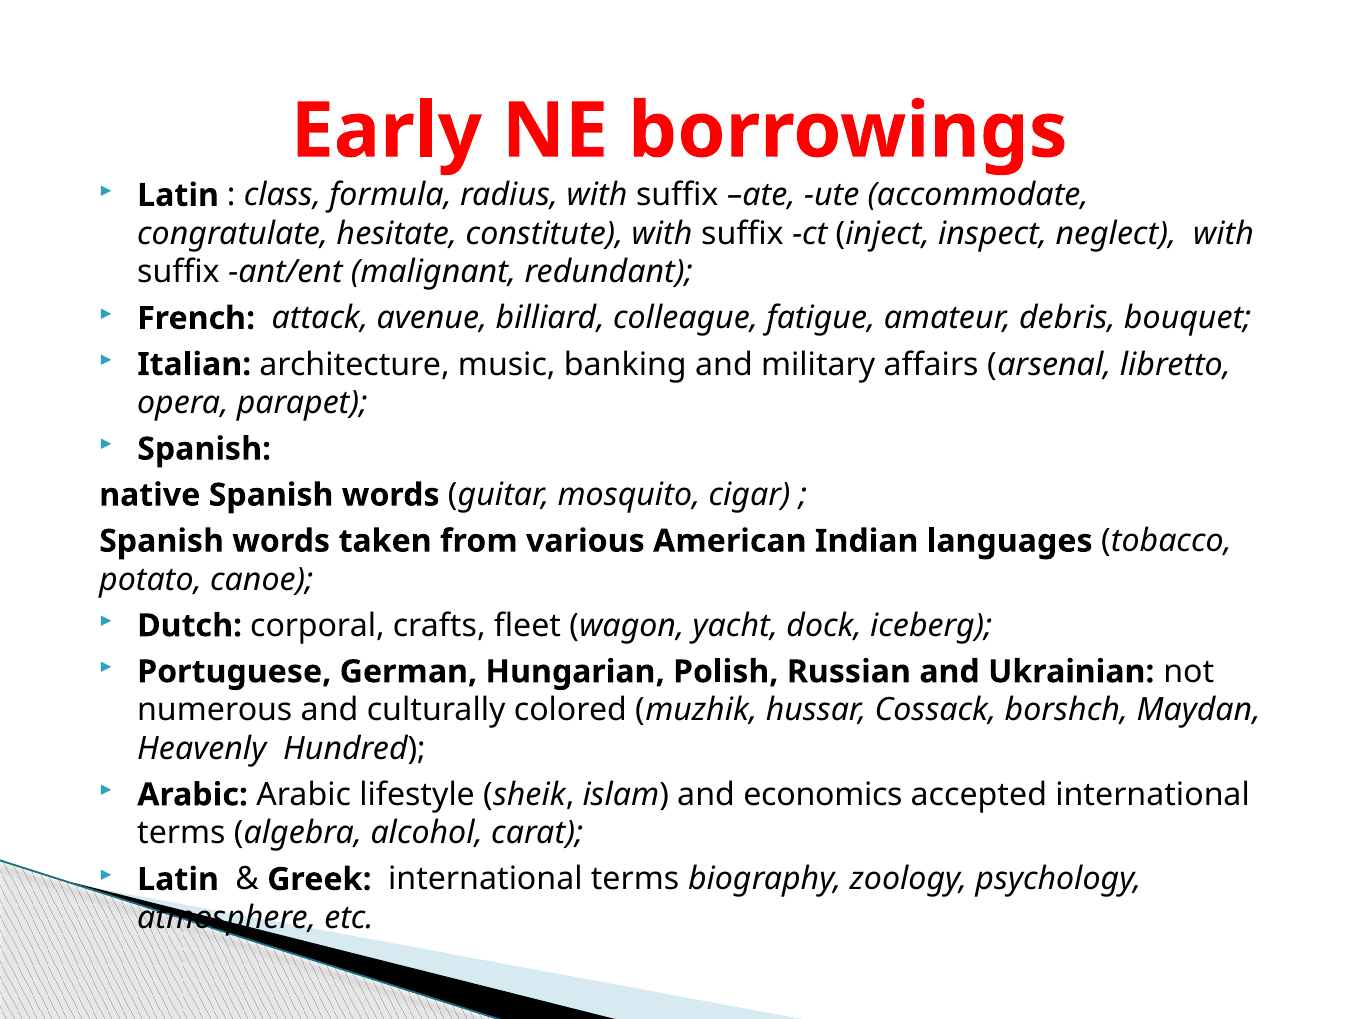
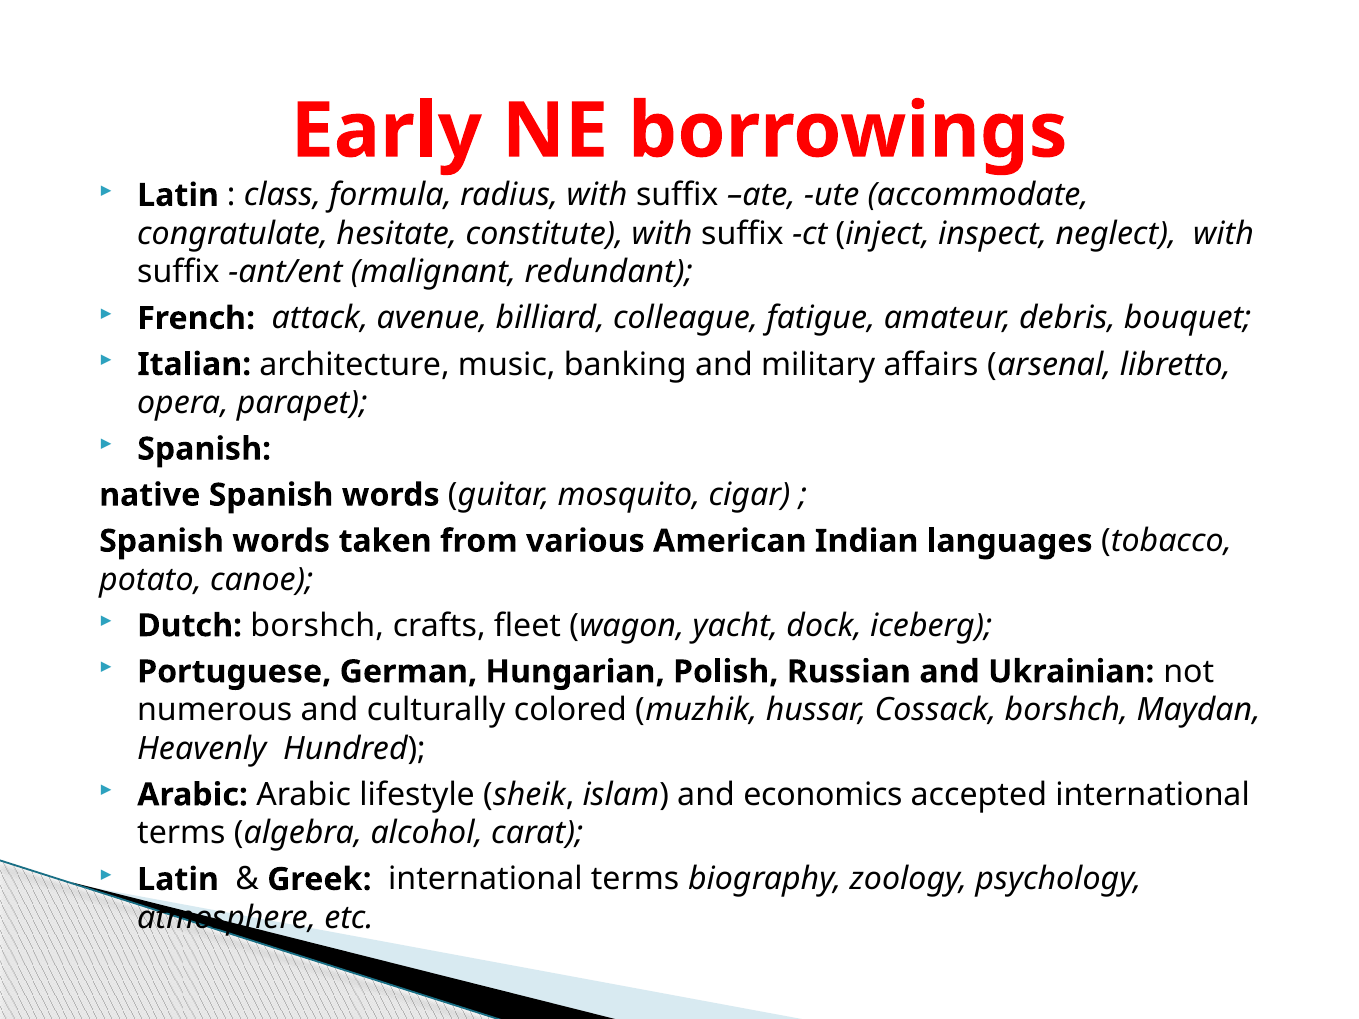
Dutch corporal: corporal -> borshch (317, 626)
